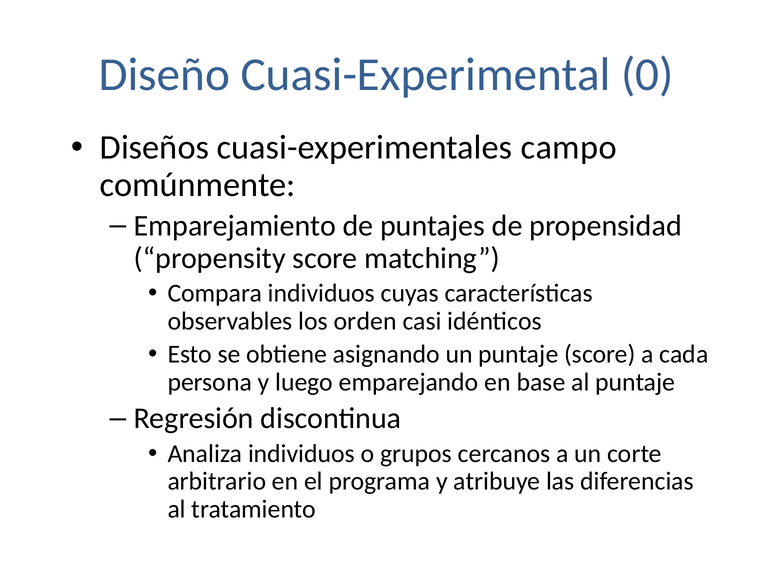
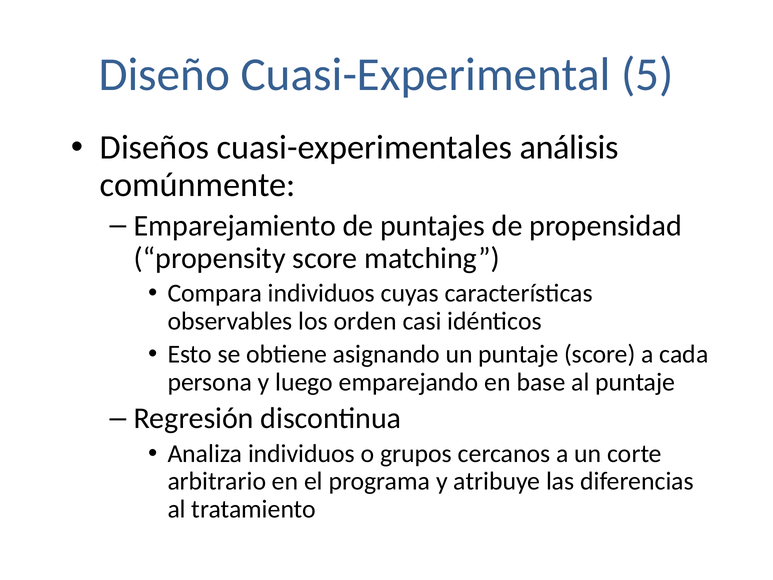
0: 0 -> 5 (647, 75)
campo: campo -> análisis (569, 148)
